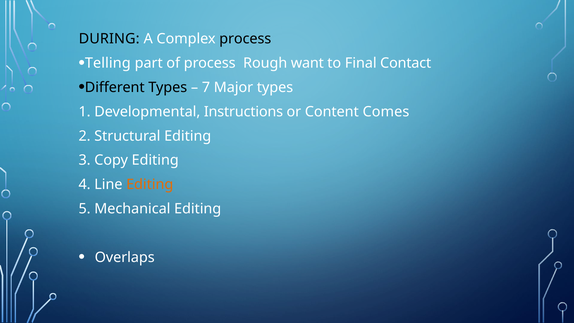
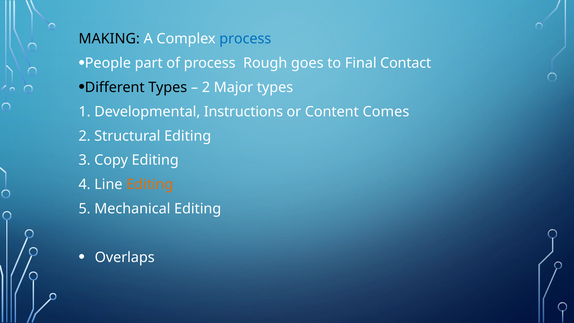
DURING: DURING -> MAKING (109, 39)
process colour: black -> blue (245, 39)
Telling: Telling -> People (108, 63)
want: want -> goes (307, 63)
7: 7 -> 2 (206, 87)
